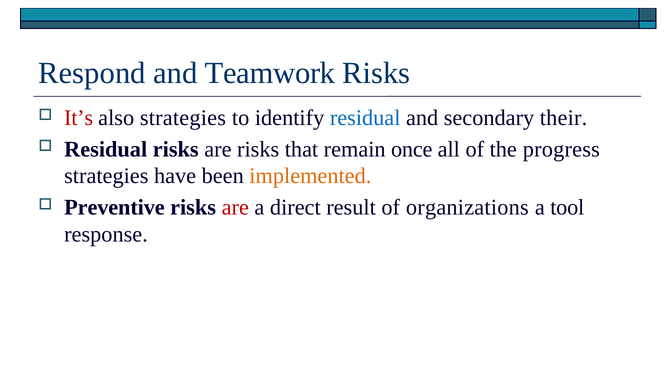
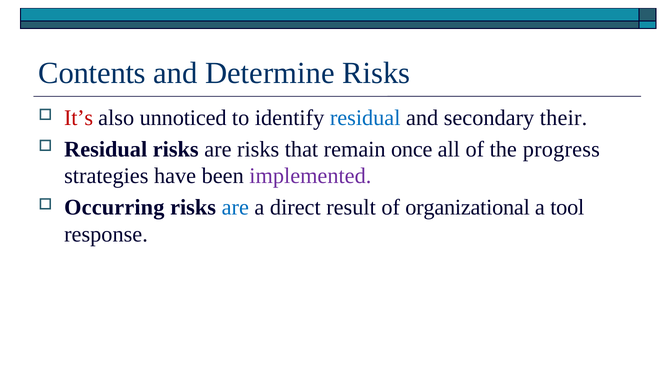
Respond: Respond -> Contents (92, 73)
Teamwork: Teamwork -> Determine (270, 73)
also strategies: strategies -> unnoticed (183, 118)
implemented colour: orange -> purple (310, 176)
Preventive: Preventive -> Occurring (114, 207)
are colour: red -> blue (235, 207)
organizations: organizations -> organizational (468, 207)
